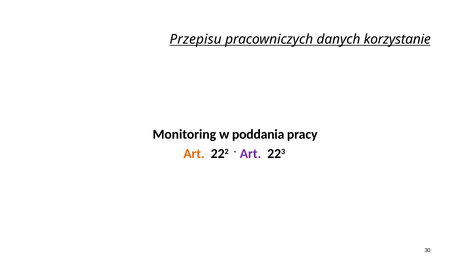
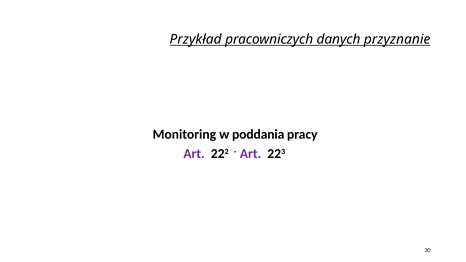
Przepisu: Przepisu -> Przykład (196, 39)
korzystanie: korzystanie -> przyznanie (397, 39)
Art colour: orange -> purple (194, 154)
